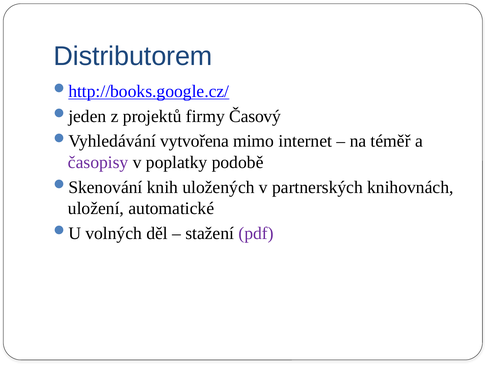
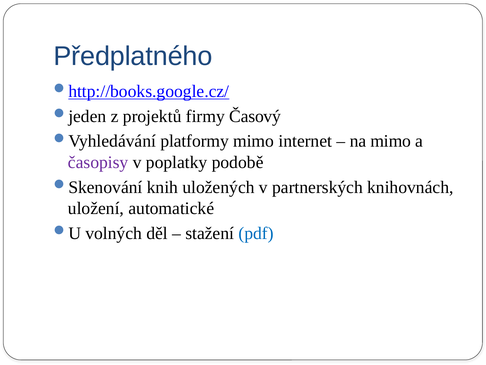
Distributorem: Distributorem -> Předplatného (133, 56)
vytvořena: vytvořena -> platformy (195, 141)
na téměř: téměř -> mimo (391, 141)
pdf colour: purple -> blue (256, 233)
